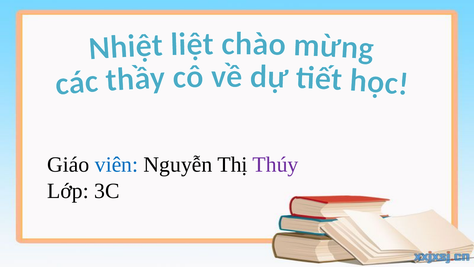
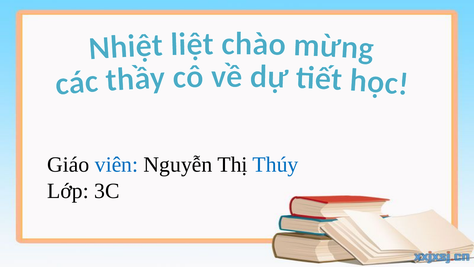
Thúy colour: purple -> blue (276, 165)
